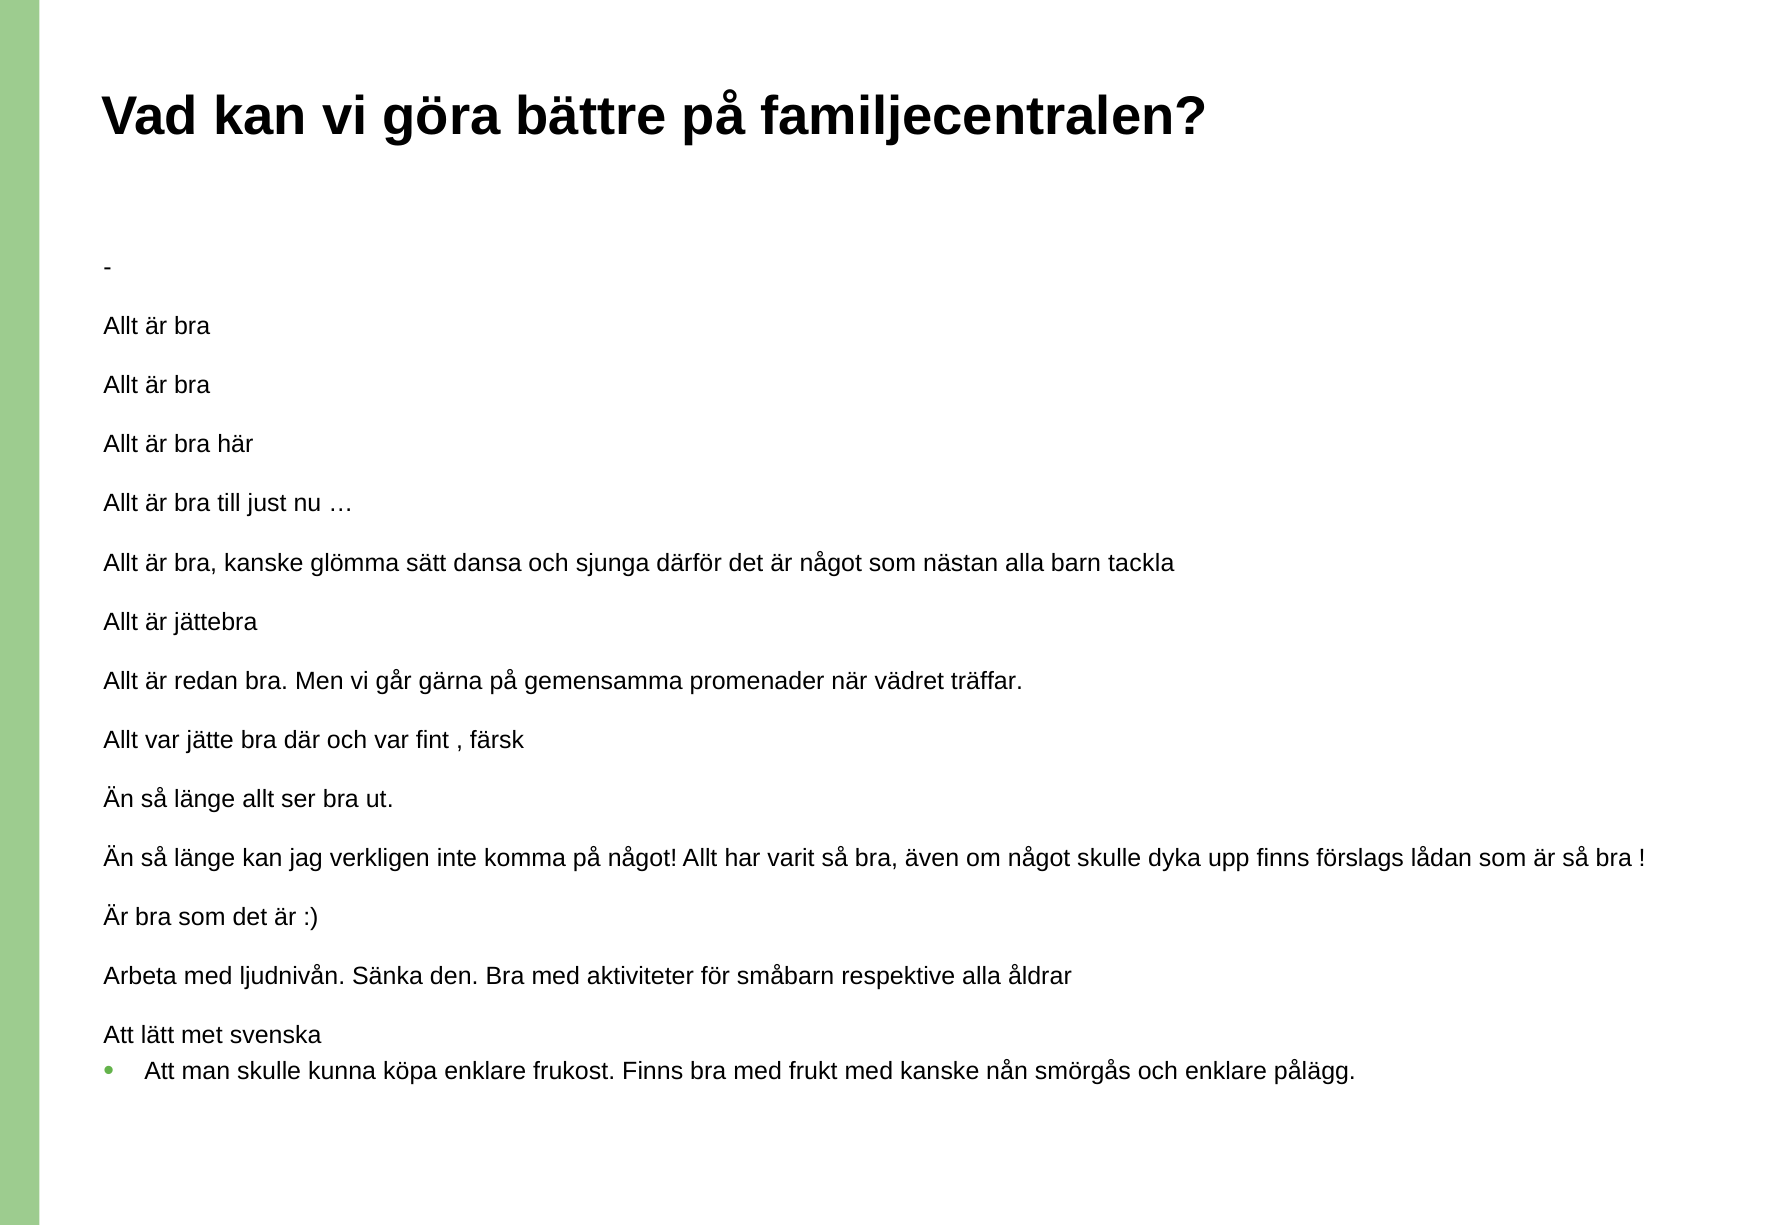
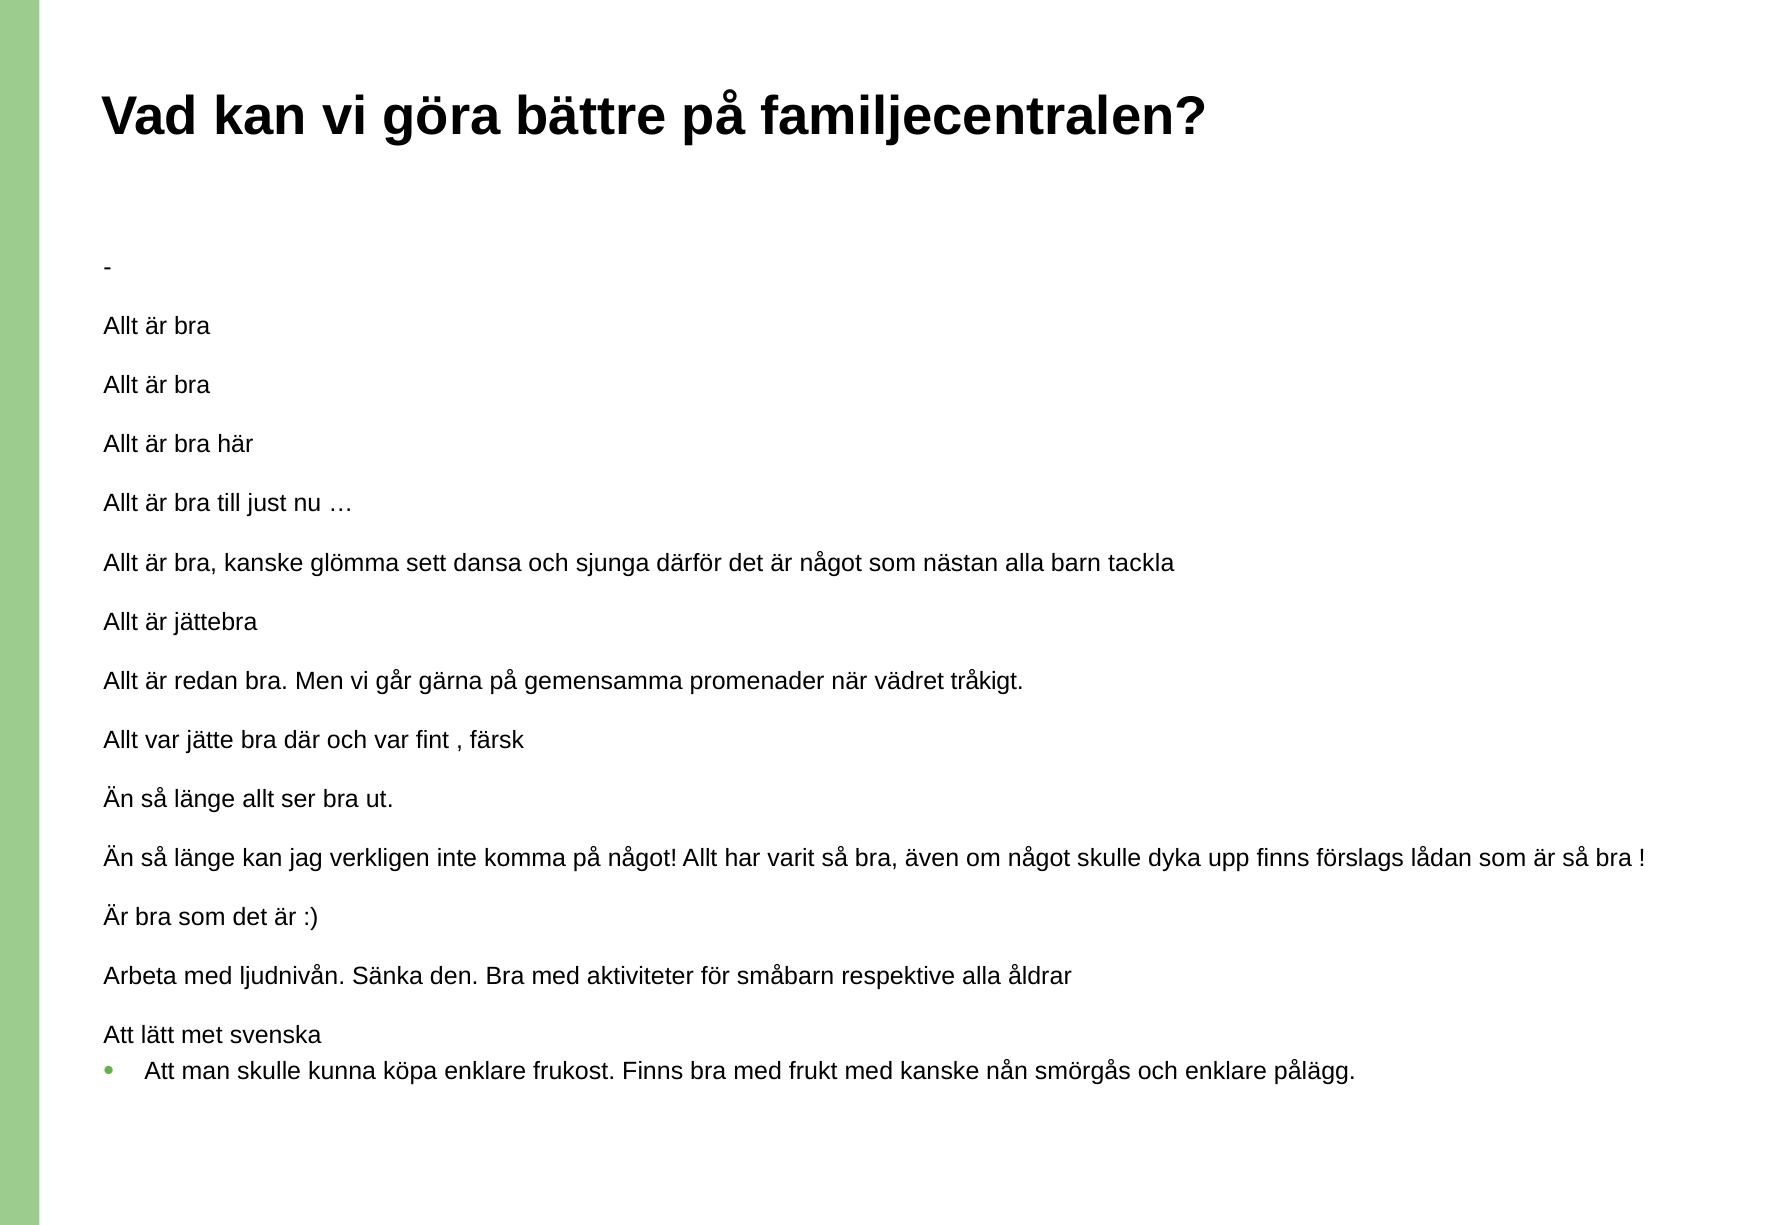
sätt: sätt -> sett (426, 563)
träffar: träffar -> tråkigt (987, 681)
